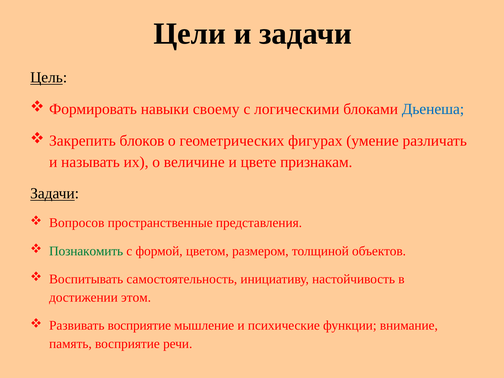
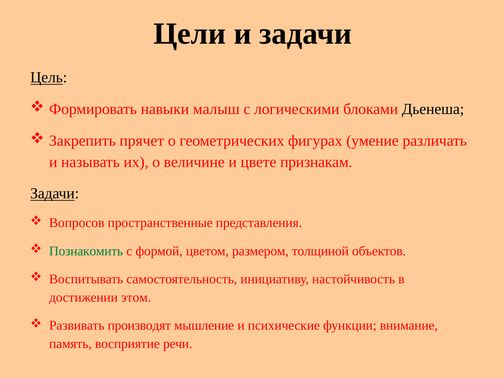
своему: своему -> малыш (216, 109)
Дьенеша colour: blue -> black (433, 109)
блоков: блоков -> прячет (142, 141)
Развивать восприятие: восприятие -> производят (139, 326)
